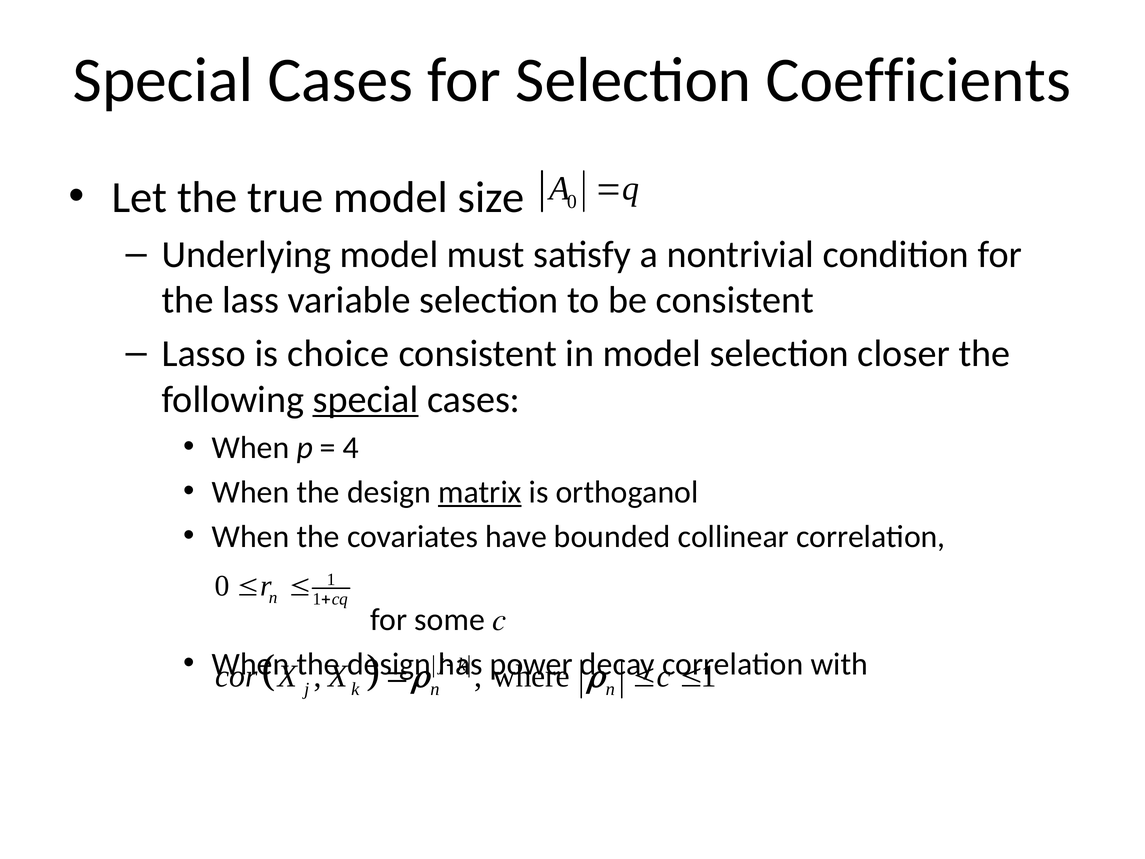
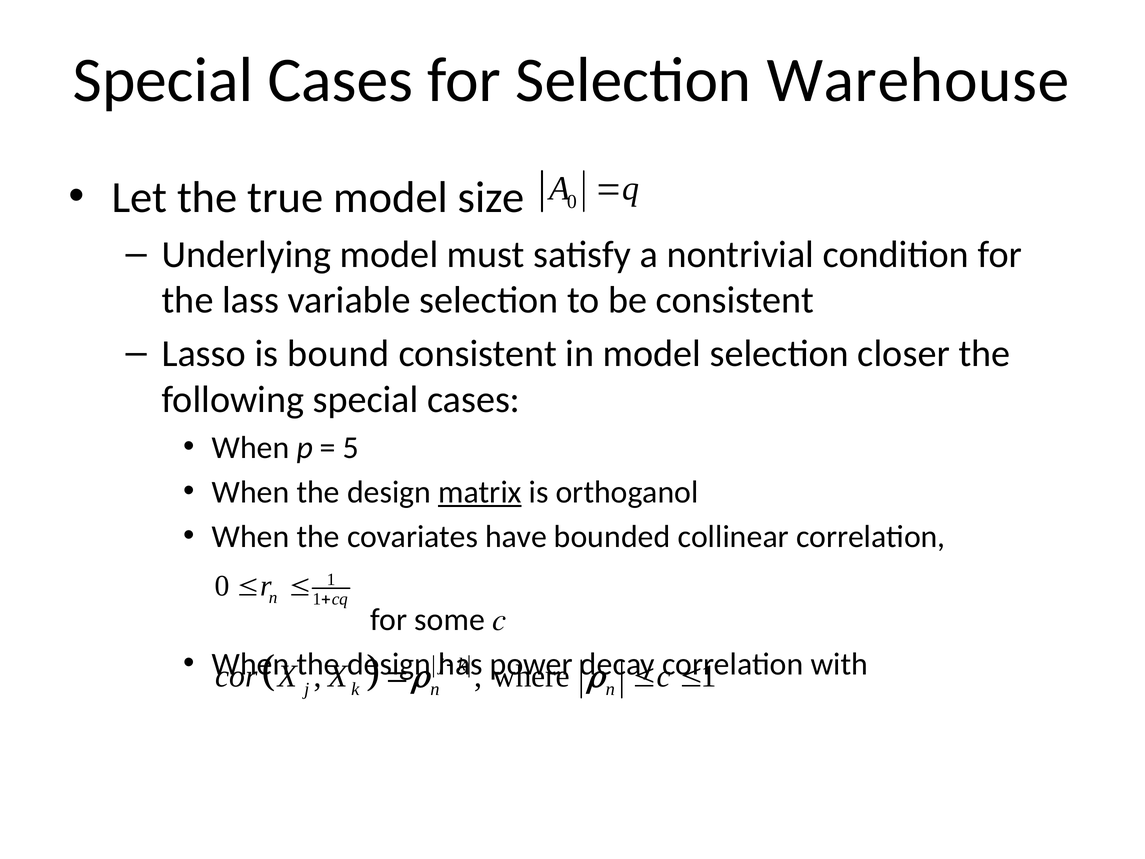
Coefficients: Coefficients -> Warehouse (918, 80)
choice: choice -> bound (338, 354)
special underline: present -> none (366, 399)
4: 4 -> 5 (351, 447)
